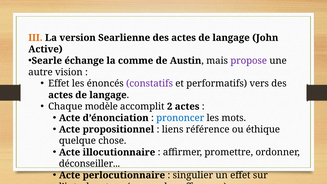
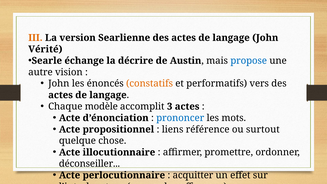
Active: Active -> Vérité (45, 49)
comme: comme -> décrire (136, 61)
propose colour: purple -> blue (249, 61)
Effet: Effet -> John (59, 84)
constatifs colour: purple -> orange (150, 84)
2: 2 -> 3 (170, 106)
éthique: éthique -> surtout (263, 129)
singulier: singulier -> acquitter (193, 175)
